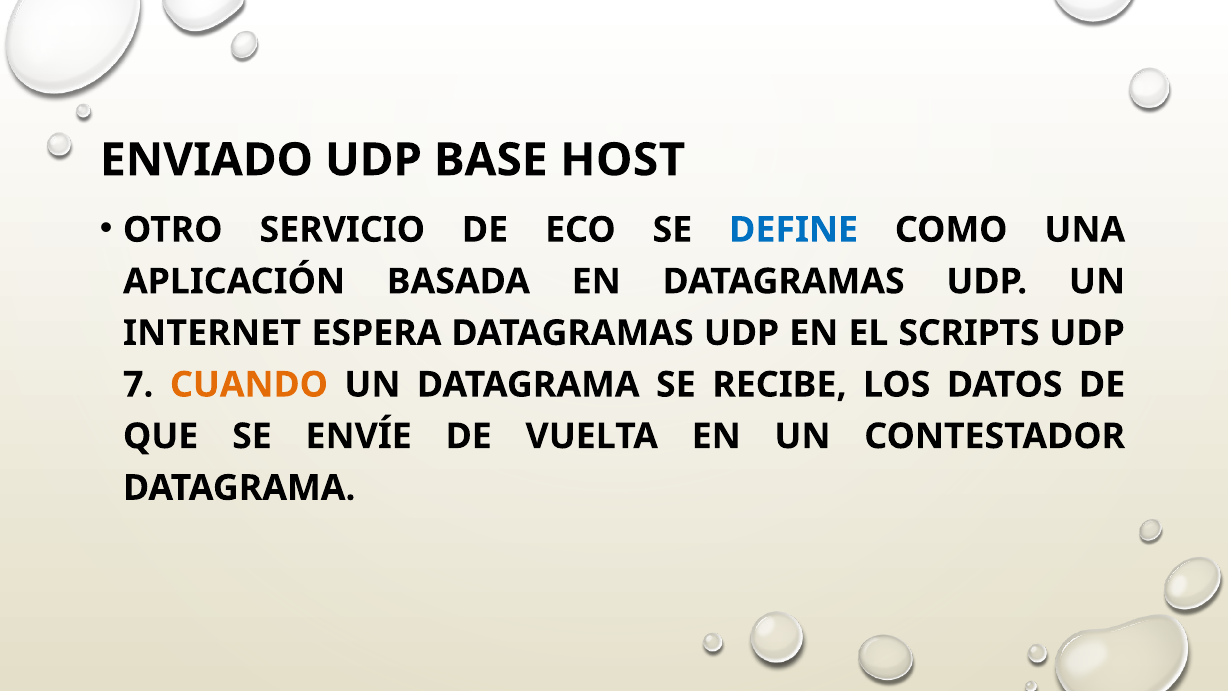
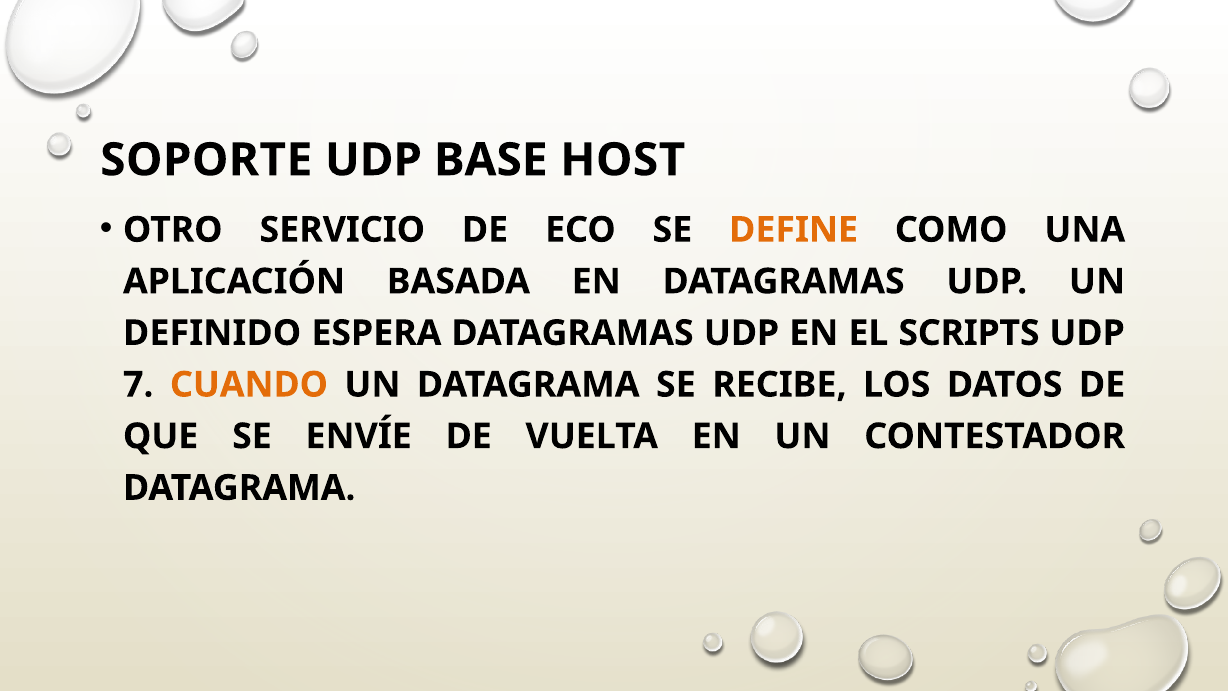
ENVIADO: ENVIADO -> SOPORTE (206, 160)
DEFINE colour: blue -> orange (794, 230)
INTERNET: INTERNET -> DEFINIDO (212, 333)
